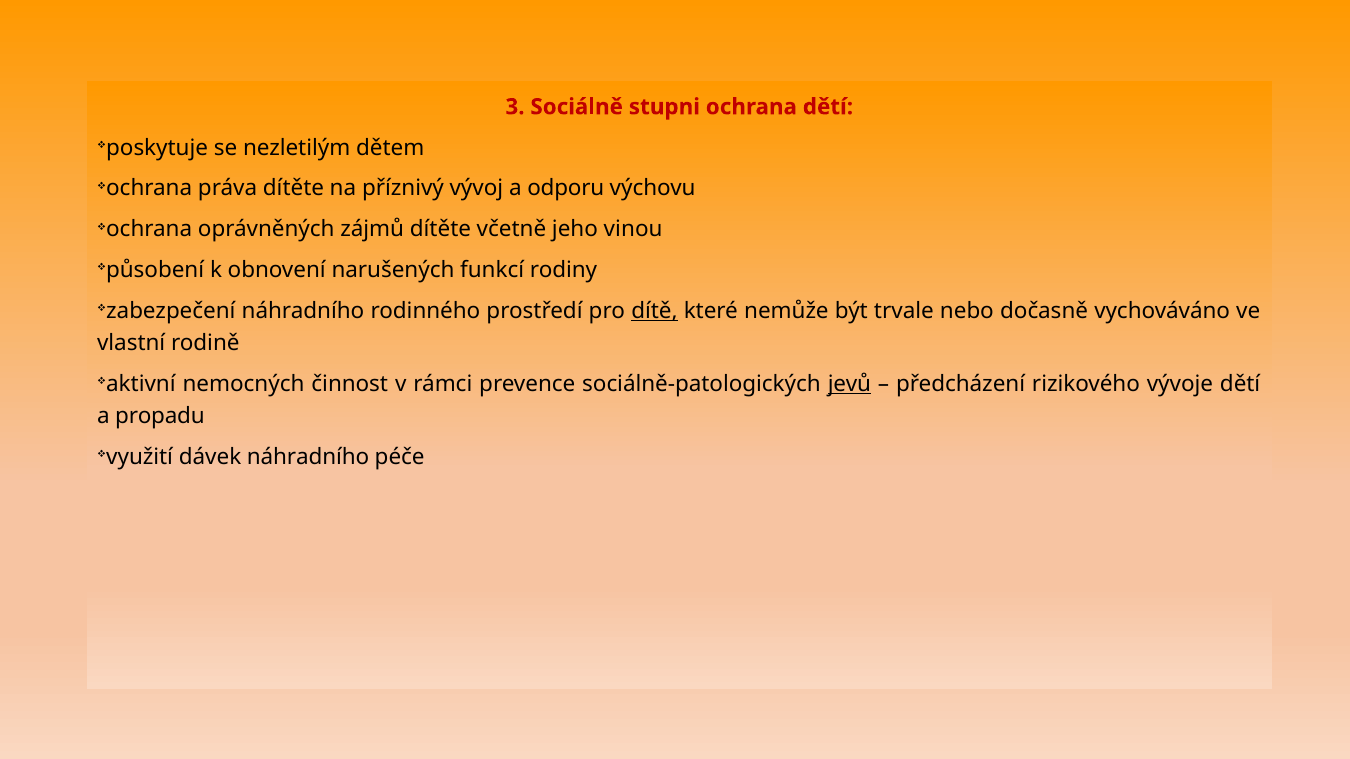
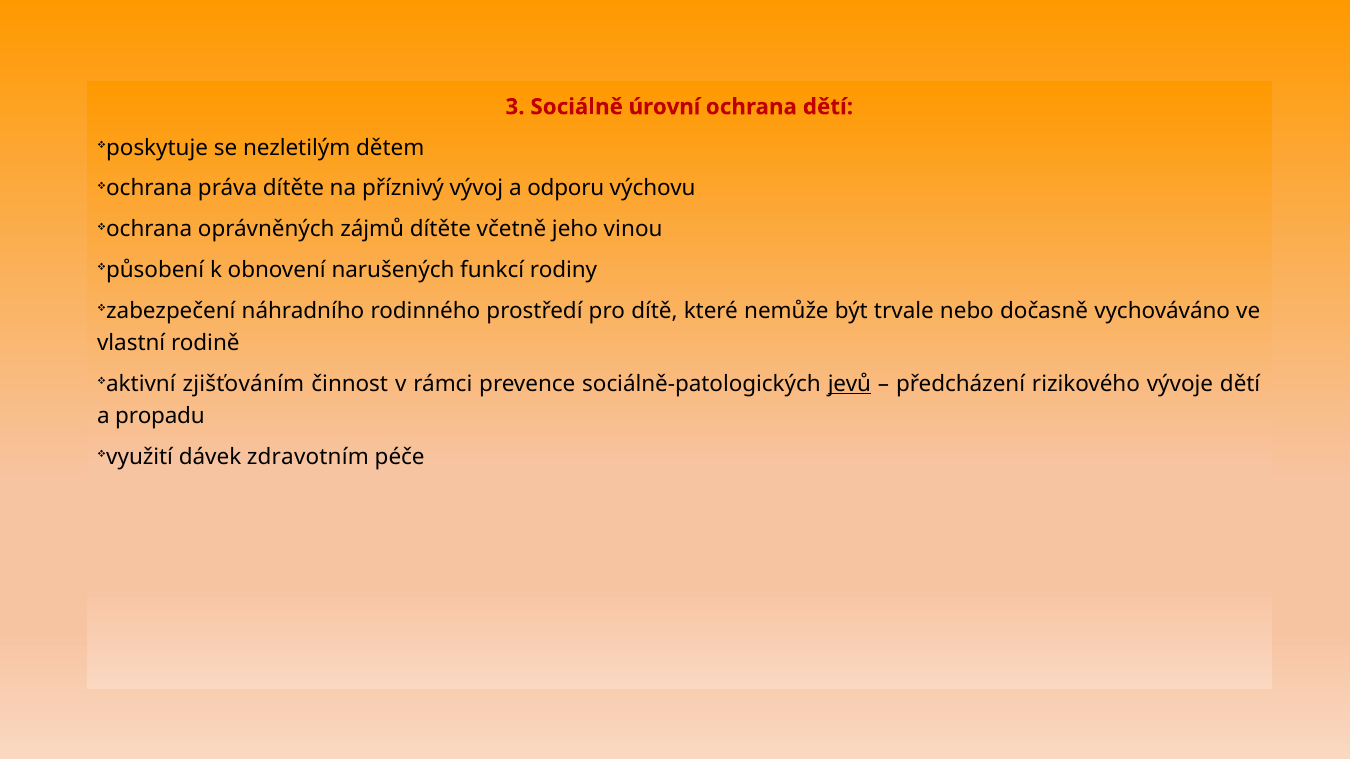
stupni: stupni -> úrovní (664, 107)
dítě underline: present -> none (654, 311)
nemocných: nemocných -> zjišťováním (243, 384)
dávek náhradního: náhradního -> zdravotním (308, 457)
